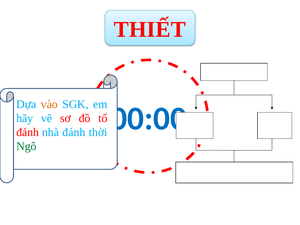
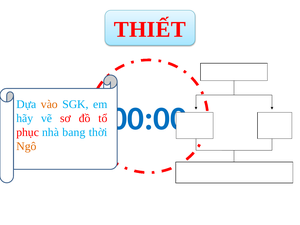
đánh: đánh -> phục (28, 132)
nhà đánh: đánh -> bang (74, 132)
Ngô colour: green -> orange (26, 146)
